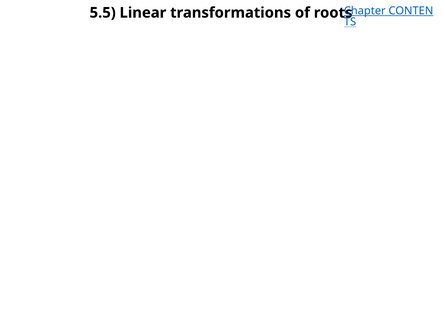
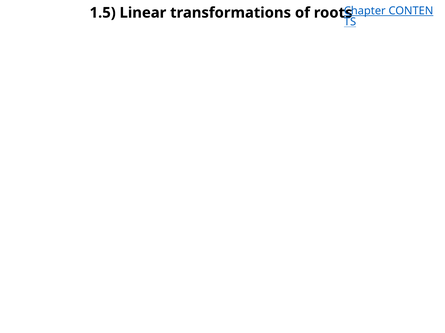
5.5: 5.5 -> 1.5 (103, 13)
